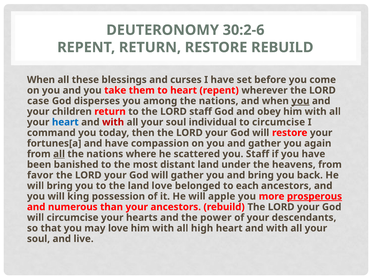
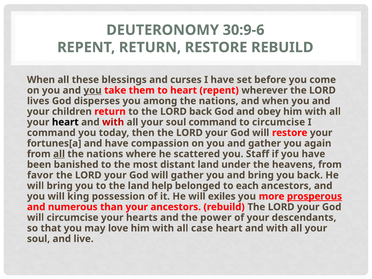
30:2-6: 30:2-6 -> 30:9-6 (244, 30)
you underline: none -> present (93, 90)
case: case -> lives (38, 101)
you underline: present -> none (300, 101)
LORD staff: staff -> back (201, 112)
heart colour: blue -> black (65, 122)
soul individual: individual -> command (213, 122)
land love: love -> help (162, 186)
apple: apple -> exiles (222, 196)
high: high -> case (202, 228)
